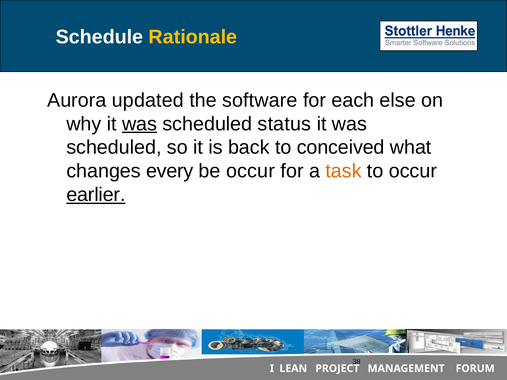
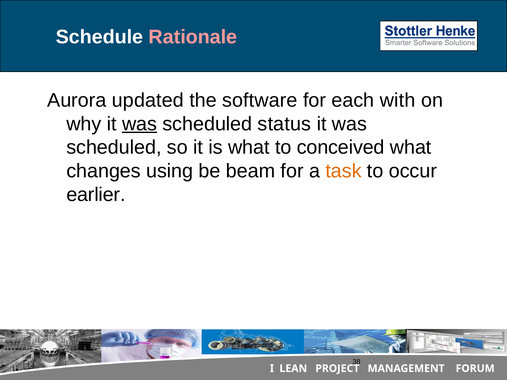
Rationale colour: yellow -> pink (193, 37)
else: else -> with (398, 100)
is back: back -> what (249, 148)
every: every -> using (170, 171)
be occur: occur -> beam (251, 171)
earlier underline: present -> none (96, 195)
